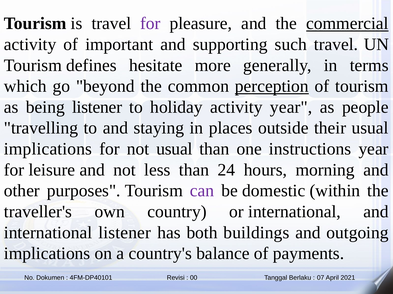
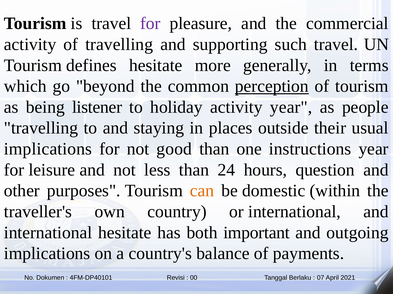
commercial underline: present -> none (347, 23)
of important: important -> travelling (119, 44)
not usual: usual -> good (174, 149)
morning: morning -> question (325, 170)
can colour: purple -> orange (202, 191)
international listener: listener -> hesitate (125, 233)
buildings: buildings -> important (257, 233)
